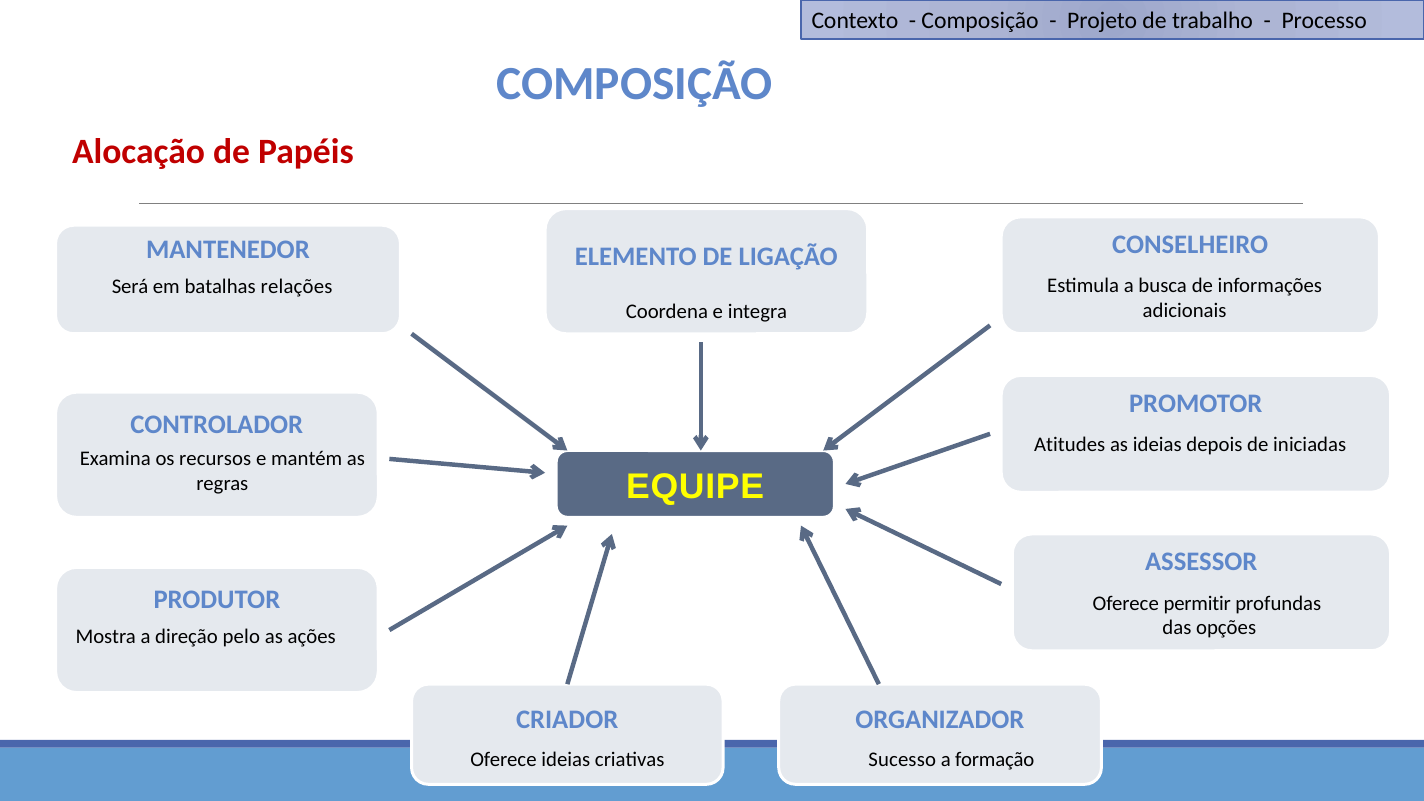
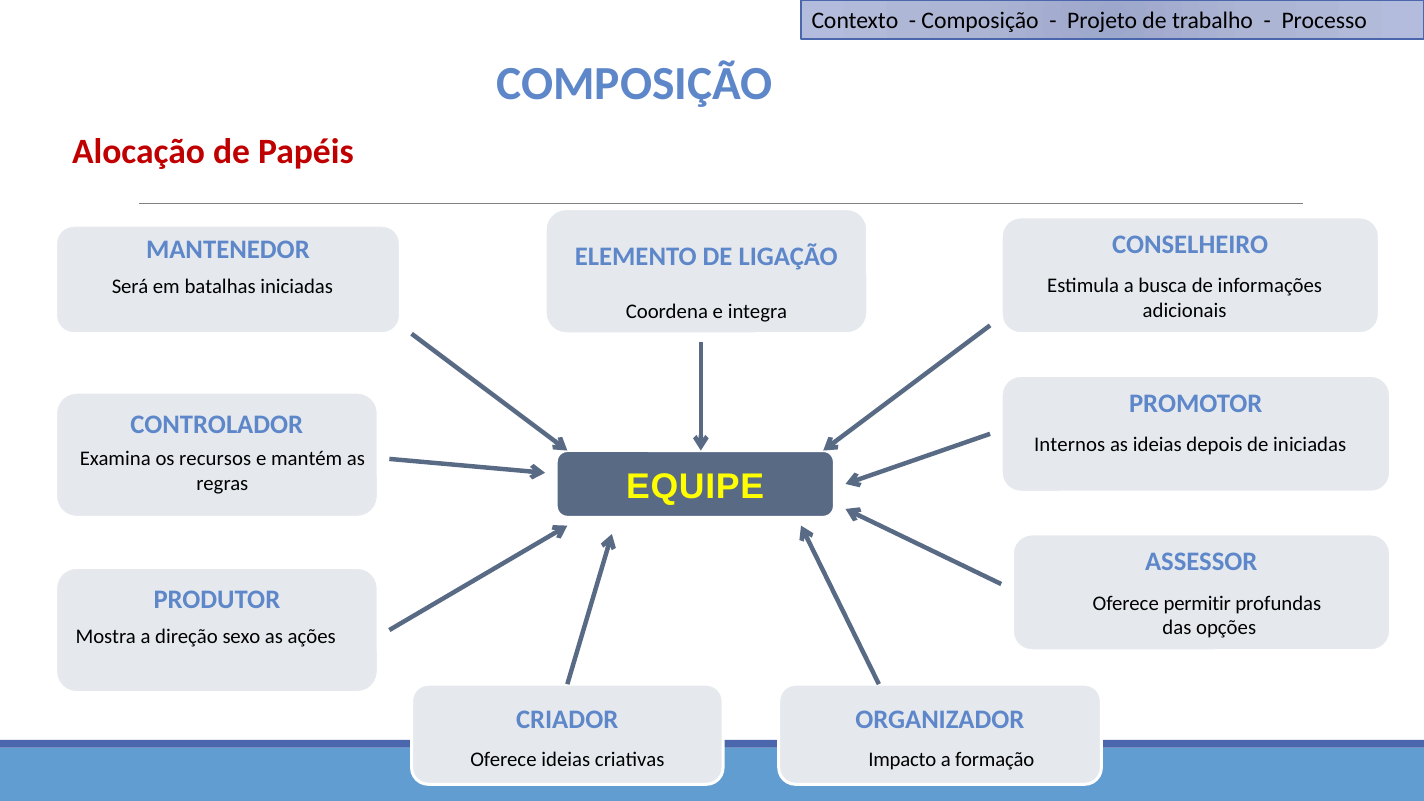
batalhas relações: relações -> iniciadas (297, 286)
Atitudes: Atitudes -> Internos (1070, 445)
pelo: pelo -> sexo (241, 637)
Sucesso: Sucesso -> Impacto (902, 759)
